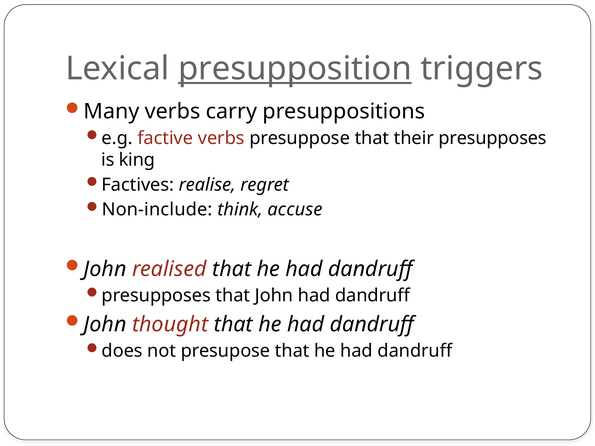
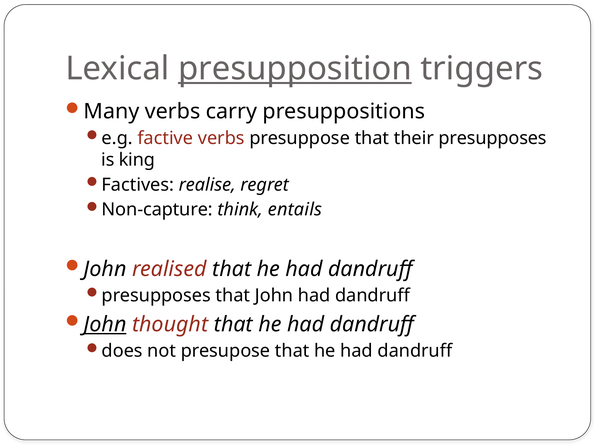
Non-include: Non-include -> Non-capture (157, 210)
accuse: accuse -> entails (295, 210)
John underline: none -> present (105, 325)
